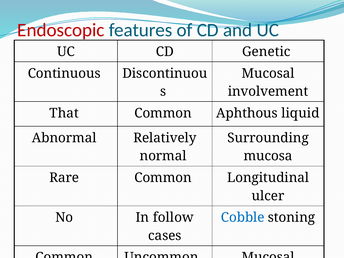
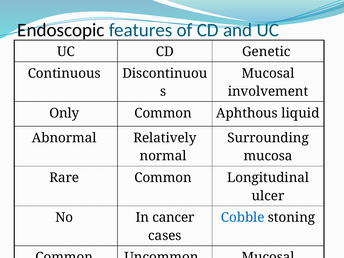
Endoscopic colour: red -> black (61, 30)
That: That -> Only (64, 113)
follow: follow -> cancer (173, 217)
